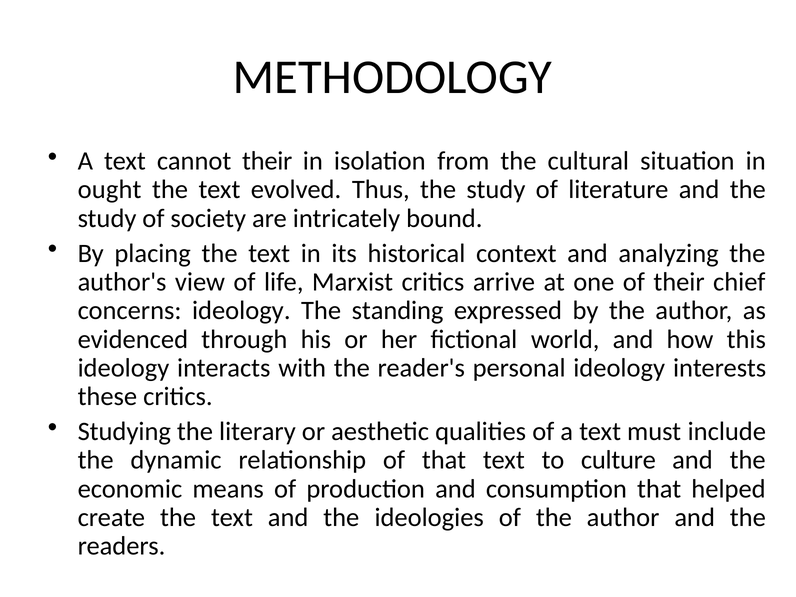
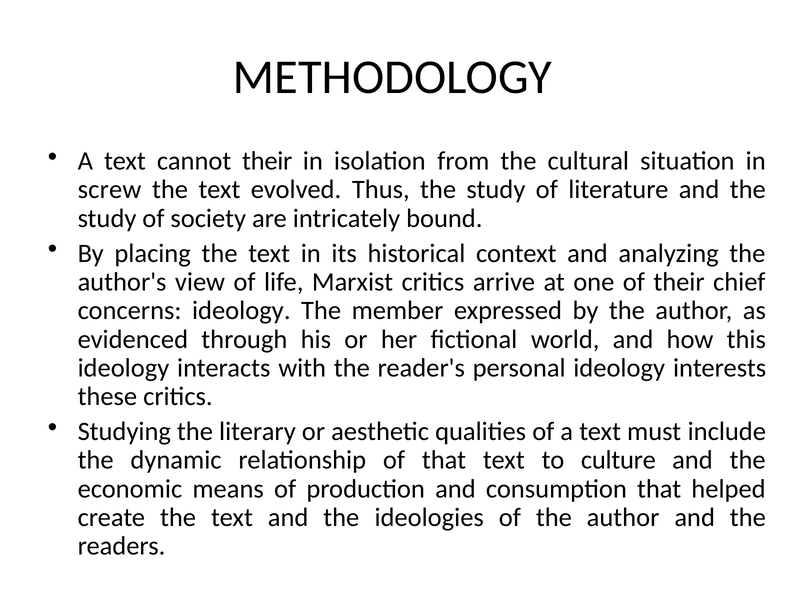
ought: ought -> screw (110, 190)
standing: standing -> member (398, 311)
